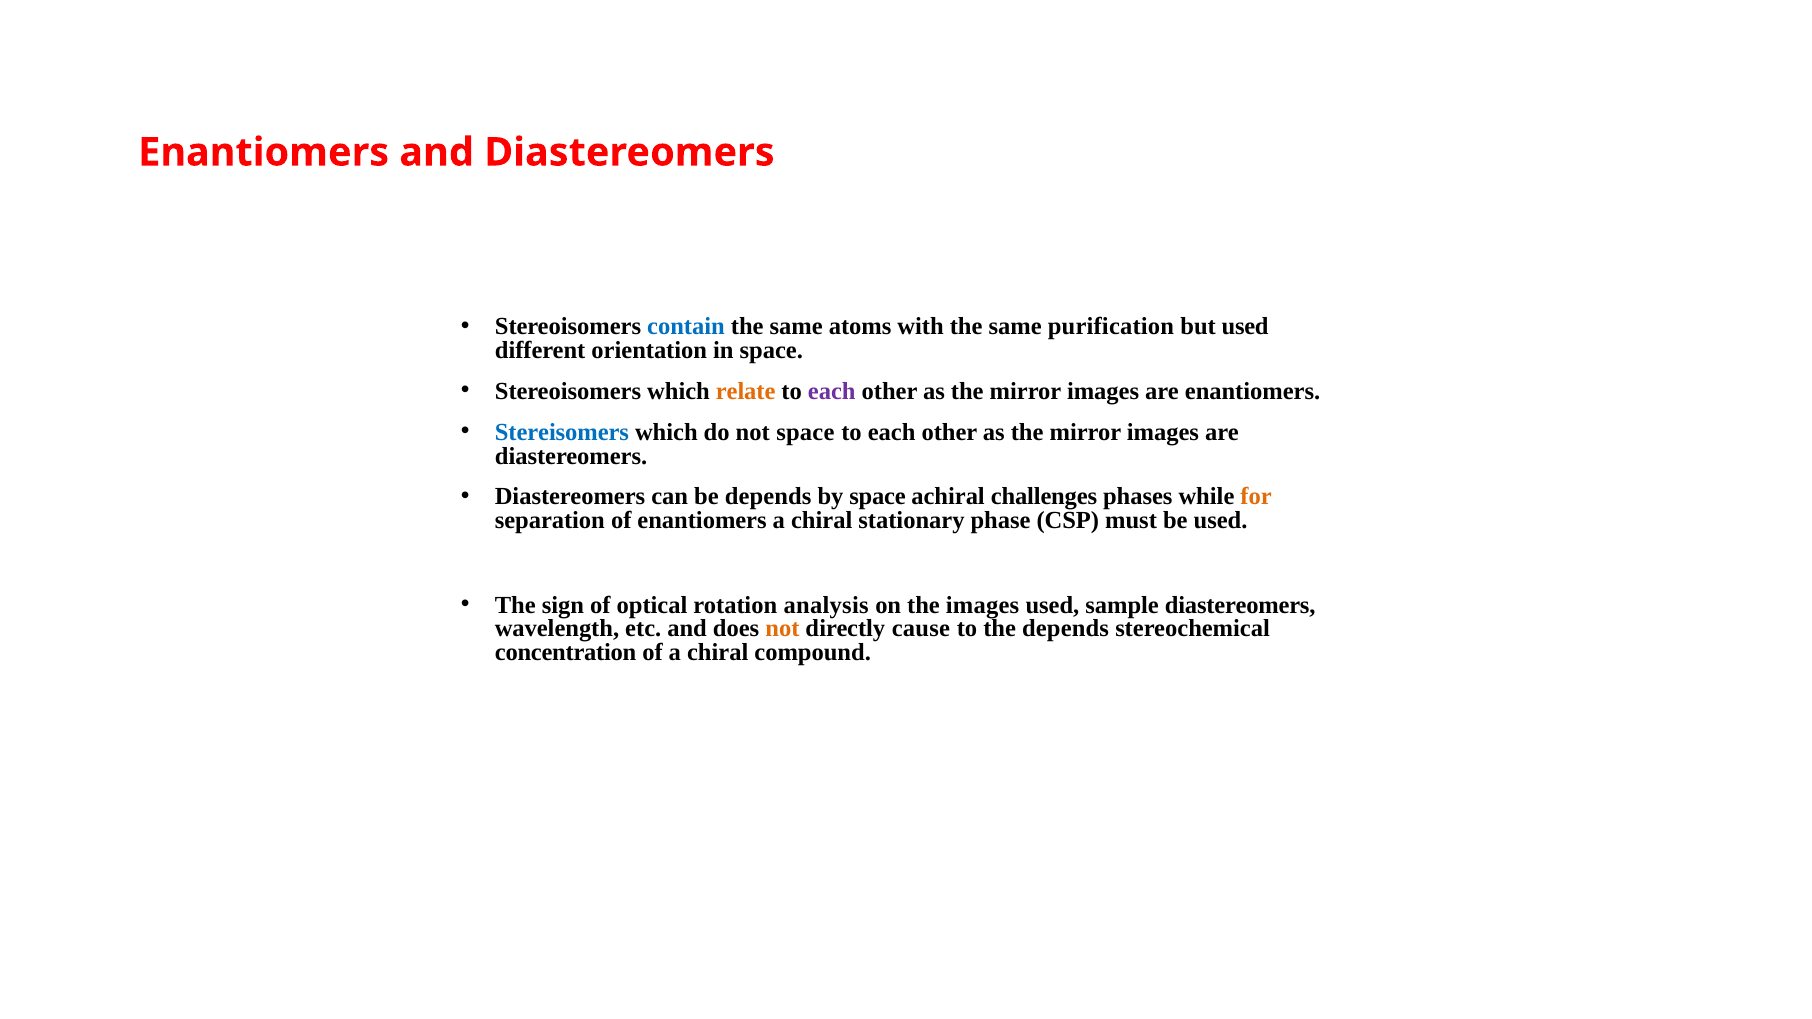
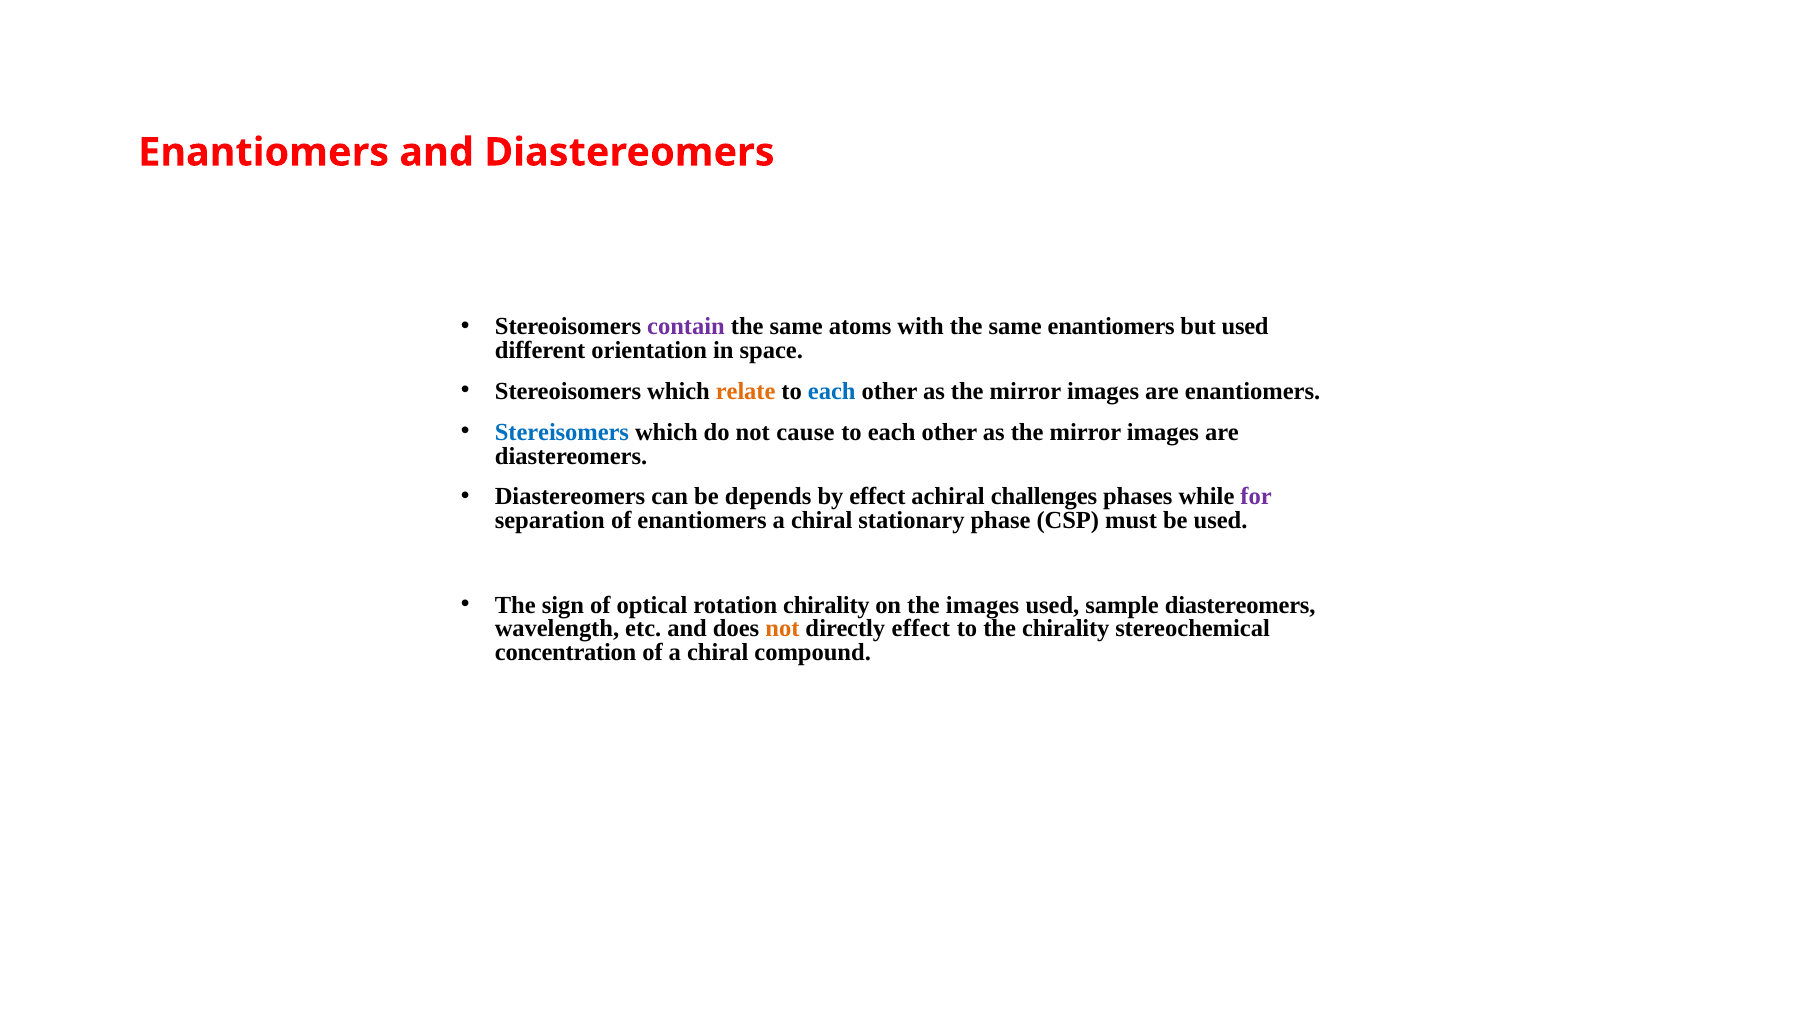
contain colour: blue -> purple (686, 327)
same purification: purification -> enantiomers (1111, 327)
each colour: purple -> blue (832, 391)
not space: space -> cause (805, 432)
by space: space -> effect (877, 497)
for colour: orange -> purple (1256, 497)
rotation analysis: analysis -> chirality (826, 605)
directly cause: cause -> effect (921, 629)
the depends: depends -> chirality (1066, 629)
